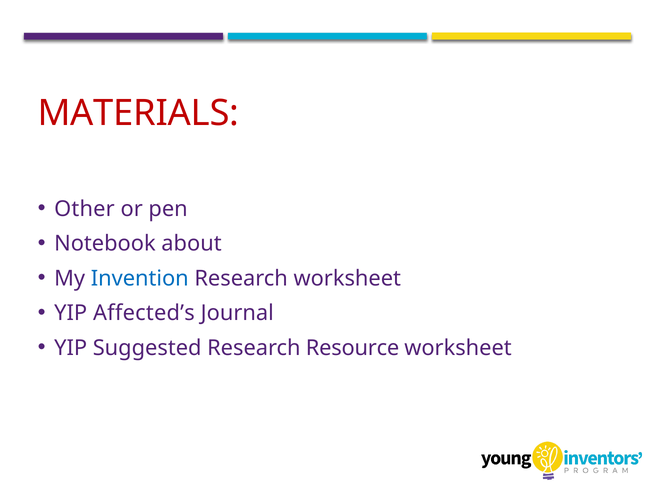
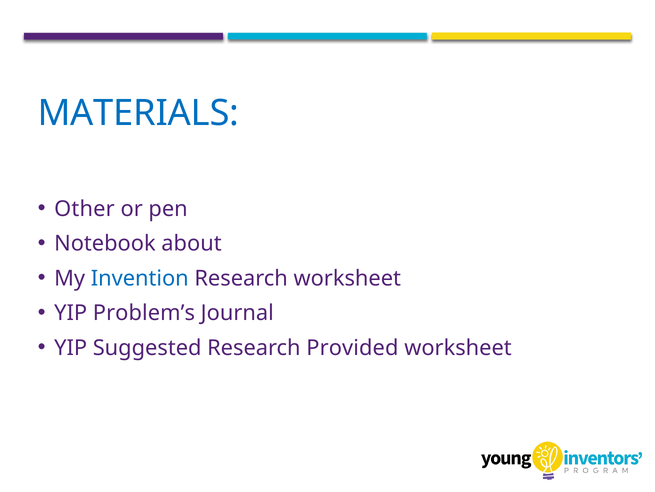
MATERIALS colour: red -> blue (138, 113)
Affected’s: Affected’s -> Problem’s (144, 313)
Resource: Resource -> Provided (352, 347)
